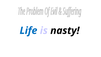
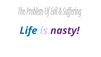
nasty colour: black -> purple (65, 30)
